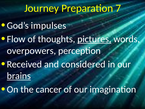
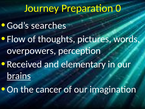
7: 7 -> 0 (118, 8)
impulses: impulses -> searches (49, 25)
pictures underline: present -> none (94, 39)
considered: considered -> elementary (83, 64)
